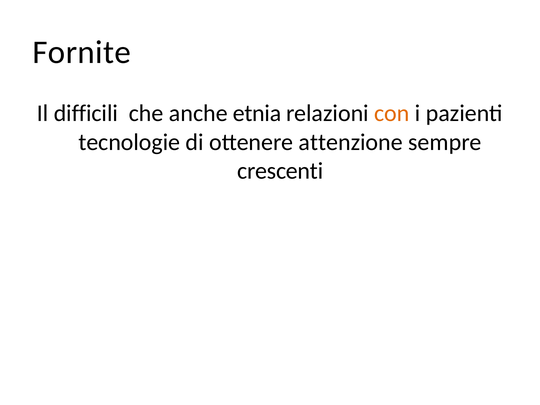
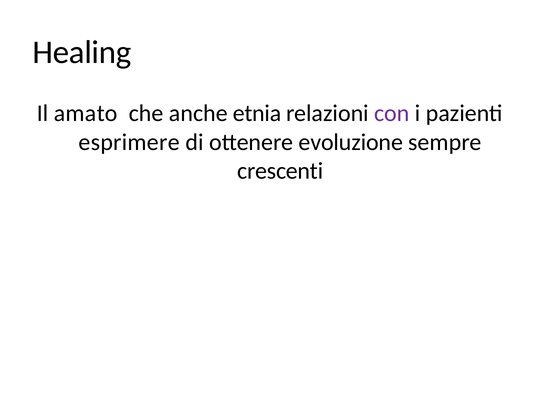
Fornite: Fornite -> Healing (82, 52)
difficili: difficili -> amato (86, 113)
con colour: orange -> purple (392, 113)
tecnologie: tecnologie -> esprimere (129, 142)
attenzione: attenzione -> evoluzione (351, 142)
